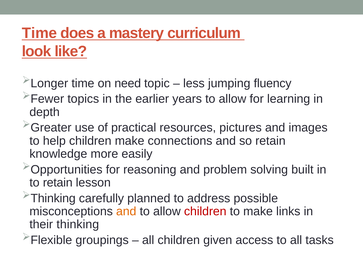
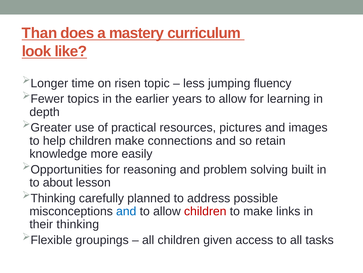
Time: Time -> Than (40, 33)
need: need -> risen (128, 83)
to retain: retain -> about (58, 182)
and colour: orange -> blue (126, 211)
